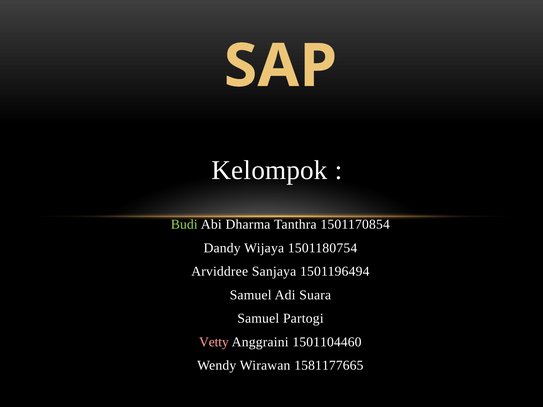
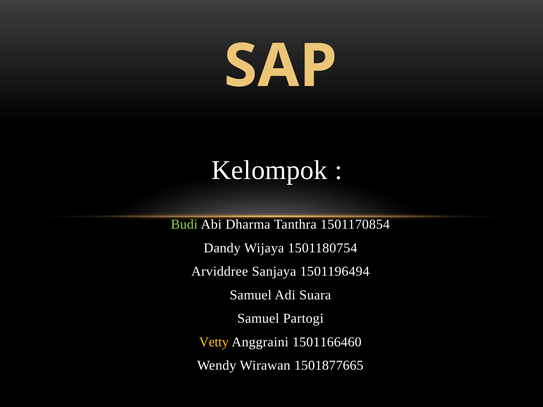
Vetty colour: pink -> yellow (214, 342)
1501104460: 1501104460 -> 1501166460 (327, 342)
1581177665: 1581177665 -> 1501877665 (329, 366)
